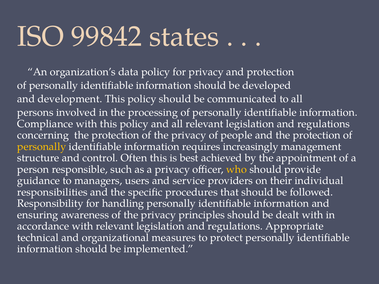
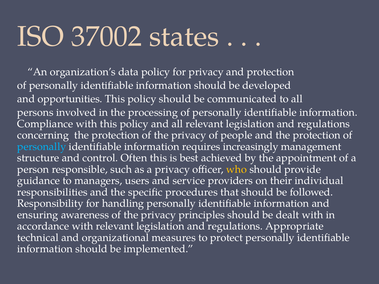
99842: 99842 -> 37002 (107, 37)
development: development -> opportunities (70, 99)
personally colour: yellow -> light blue (42, 147)
